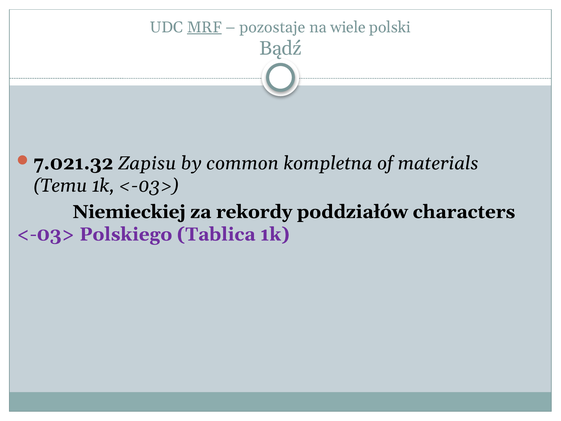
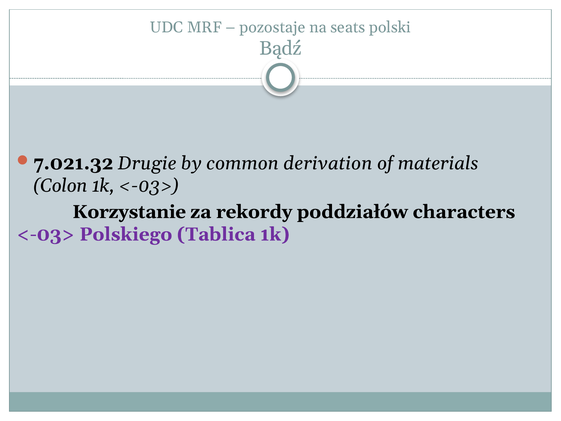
MRF underline: present -> none (204, 27)
wiele: wiele -> seats (348, 27)
Zapisu: Zapisu -> Drugie (147, 163)
kompletna: kompletna -> derivation (328, 163)
Temu: Temu -> Colon (60, 186)
Niemieckiej: Niemieckiej -> Korzystanie (129, 212)
